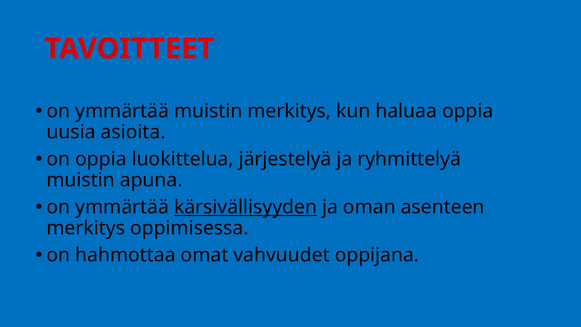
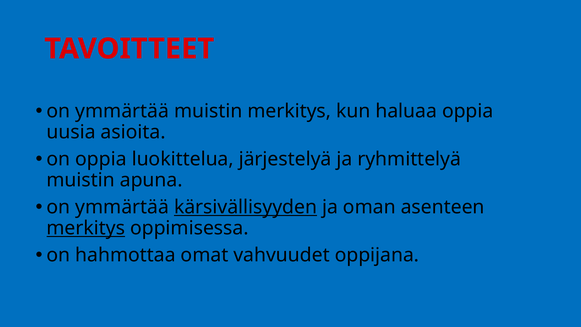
merkitys underline: none -> present (86, 228)
